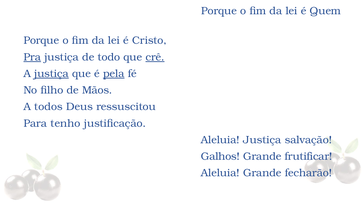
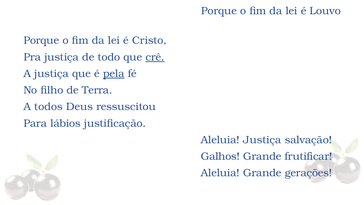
Quem: Quem -> Louvo (325, 11)
Pra underline: present -> none (32, 57)
justiça underline: present -> none (51, 74)
Mãos: Mãos -> Terra (97, 90)
tenho: tenho -> lábios (65, 123)
fecharão: fecharão -> gerações (308, 173)
